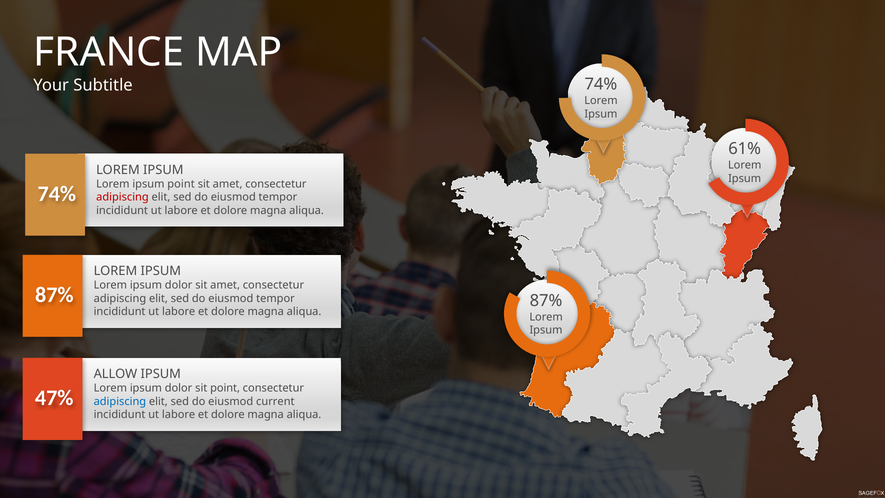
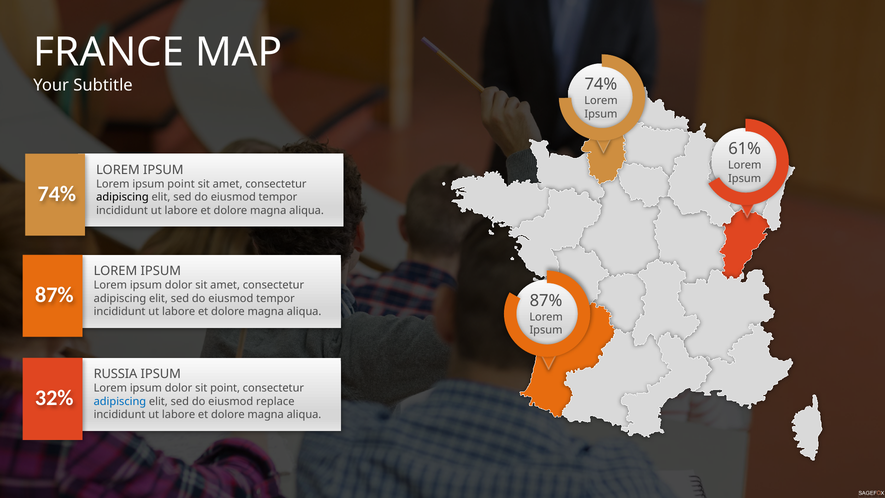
adipiscing colour: red -> black (122, 197)
ALLOW: ALLOW -> RUSSIA (115, 374)
47%: 47% -> 32% (54, 398)
current: current -> replace (275, 401)
